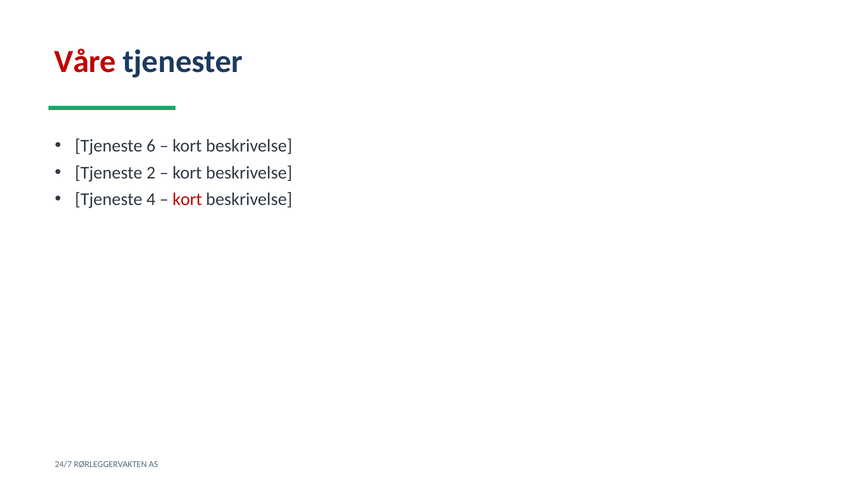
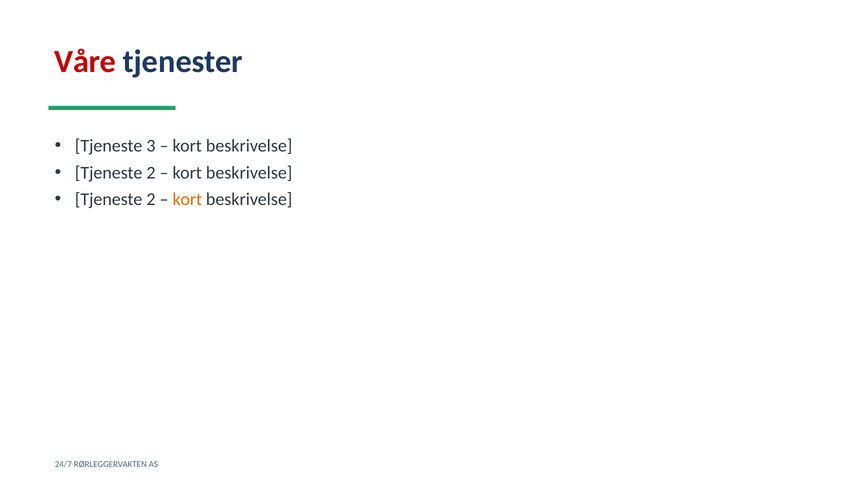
6: 6 -> 3 (151, 146)
4: 4 -> 2 (151, 200)
kort colour: red -> orange (187, 200)
